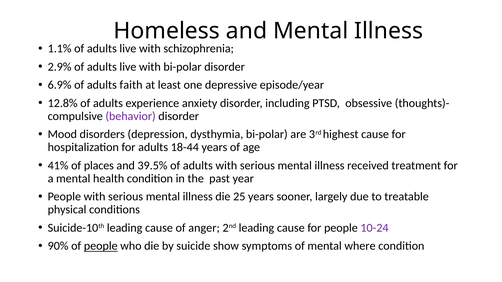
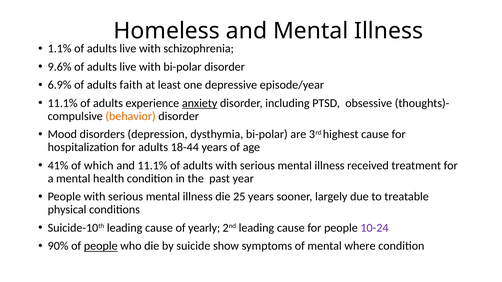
2.9%: 2.9% -> 9.6% (60, 67)
12.8%: 12.8% -> 11.1% (63, 103)
anxiety underline: none -> present (200, 103)
behavior colour: purple -> orange (131, 116)
places: places -> which (99, 166)
and 39.5%: 39.5% -> 11.1% (153, 166)
anger: anger -> yearly (204, 228)
